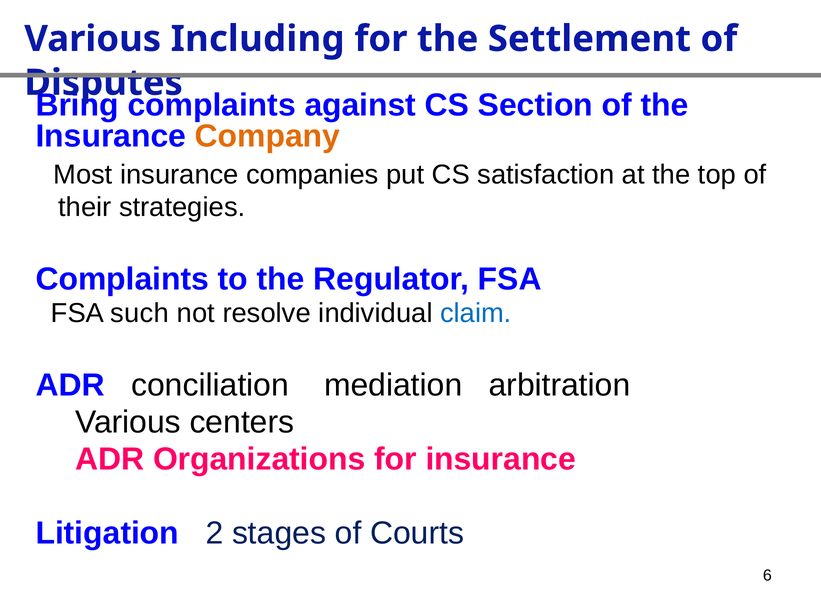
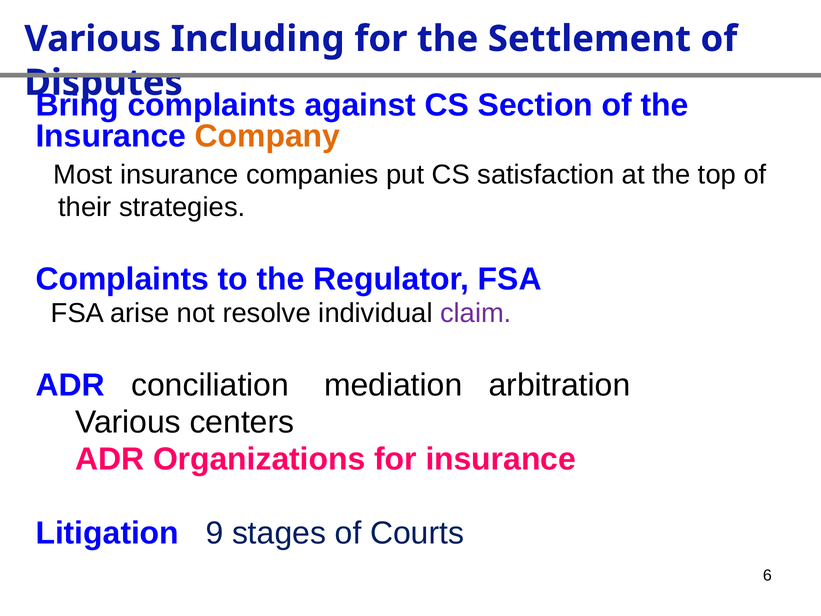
such: such -> arise (140, 313)
claim colour: blue -> purple (476, 313)
2: 2 -> 9 (214, 533)
